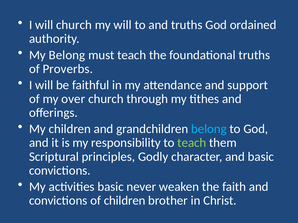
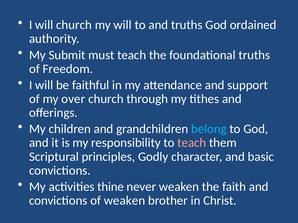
My Belong: Belong -> Submit (67, 55)
Proverbs: Proverbs -> Freedom (68, 69)
teach colour: light green -> pink (192, 143)
activities basic: basic -> thine (111, 187)
of children: children -> weaken (125, 201)
